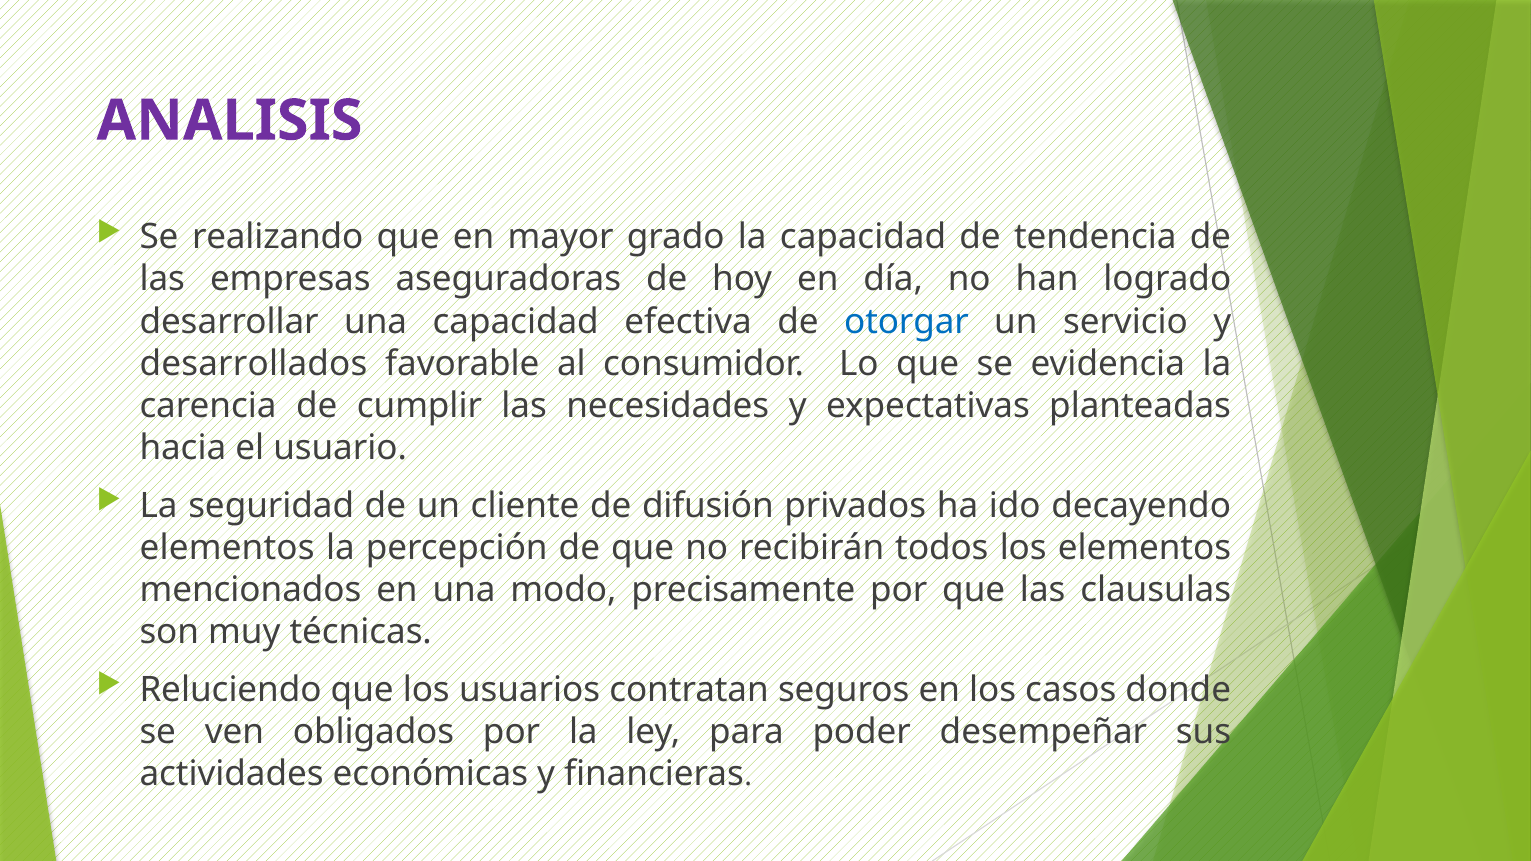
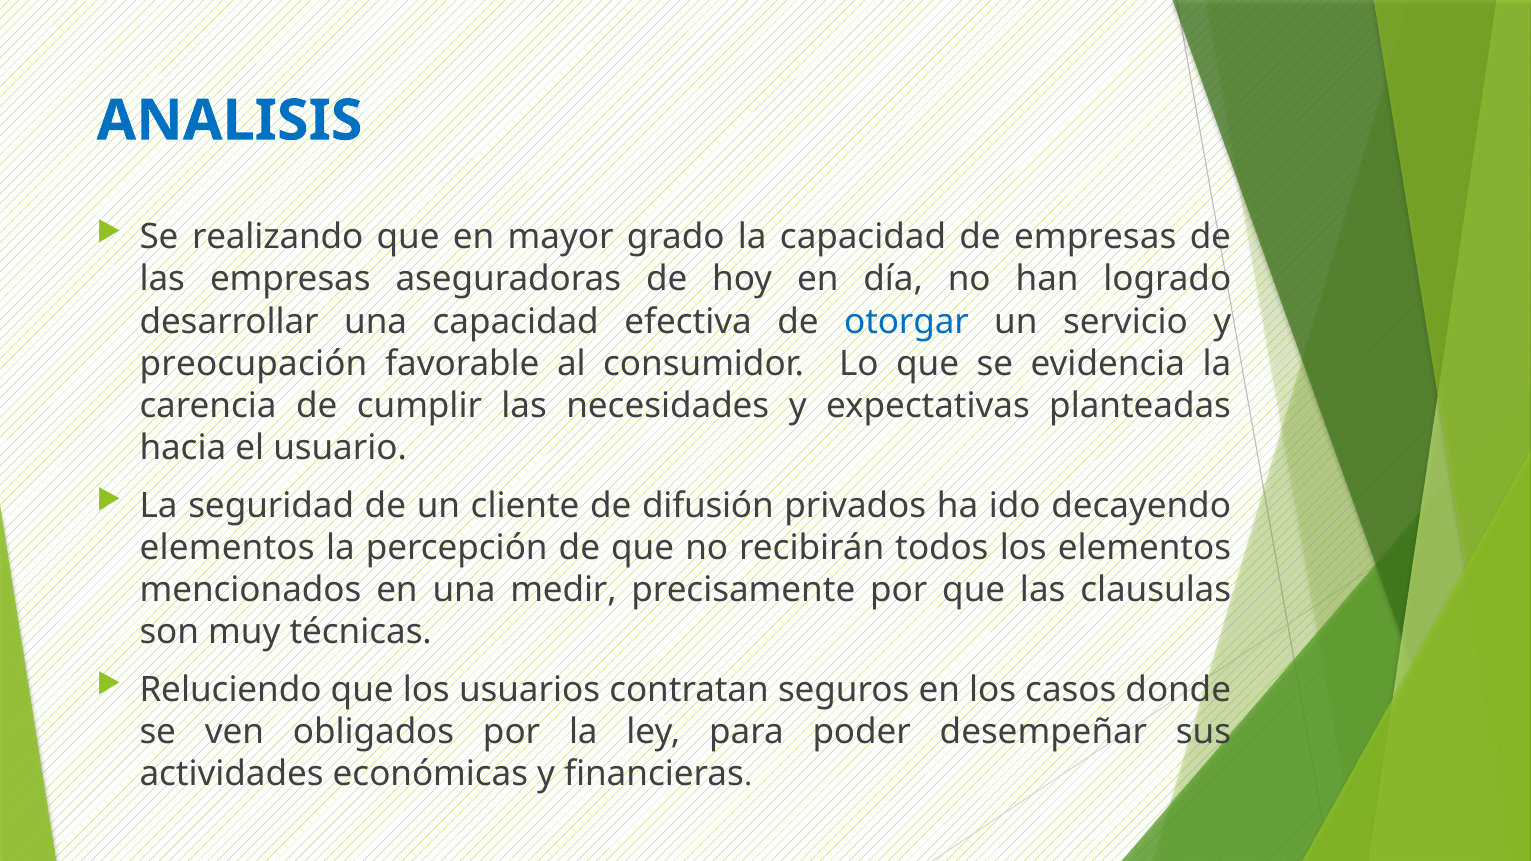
ANALISIS colour: purple -> blue (229, 121)
de tendencia: tendencia -> empresas (1095, 237)
desarrollados: desarrollados -> preocupación (254, 364)
modo: modo -> medir (564, 590)
